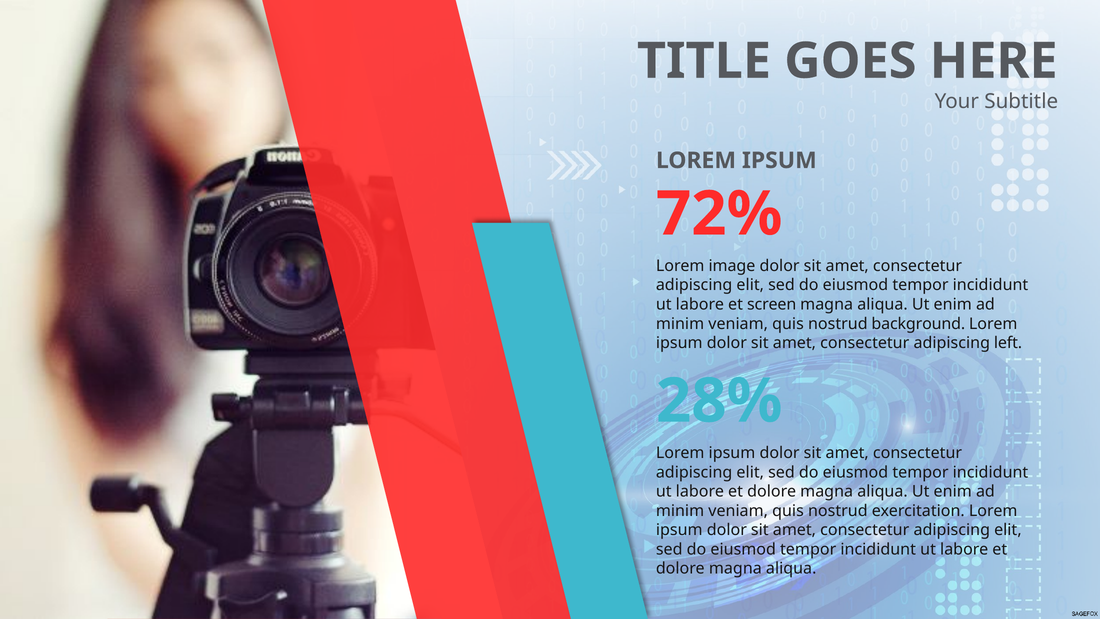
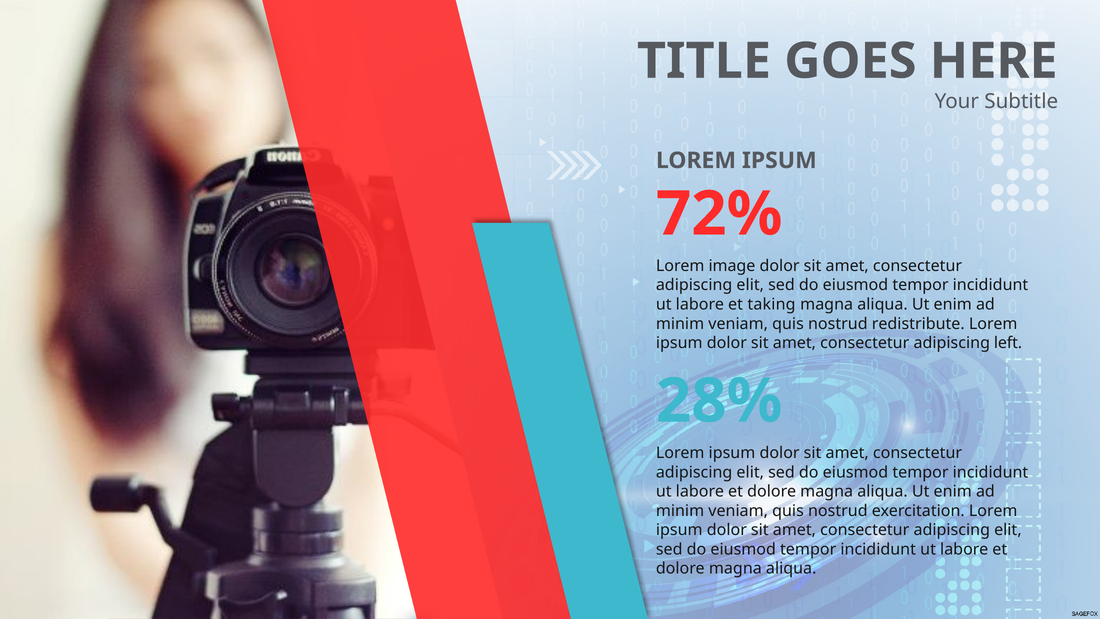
screen: screen -> taking (772, 304)
background: background -> redistribute (918, 324)
